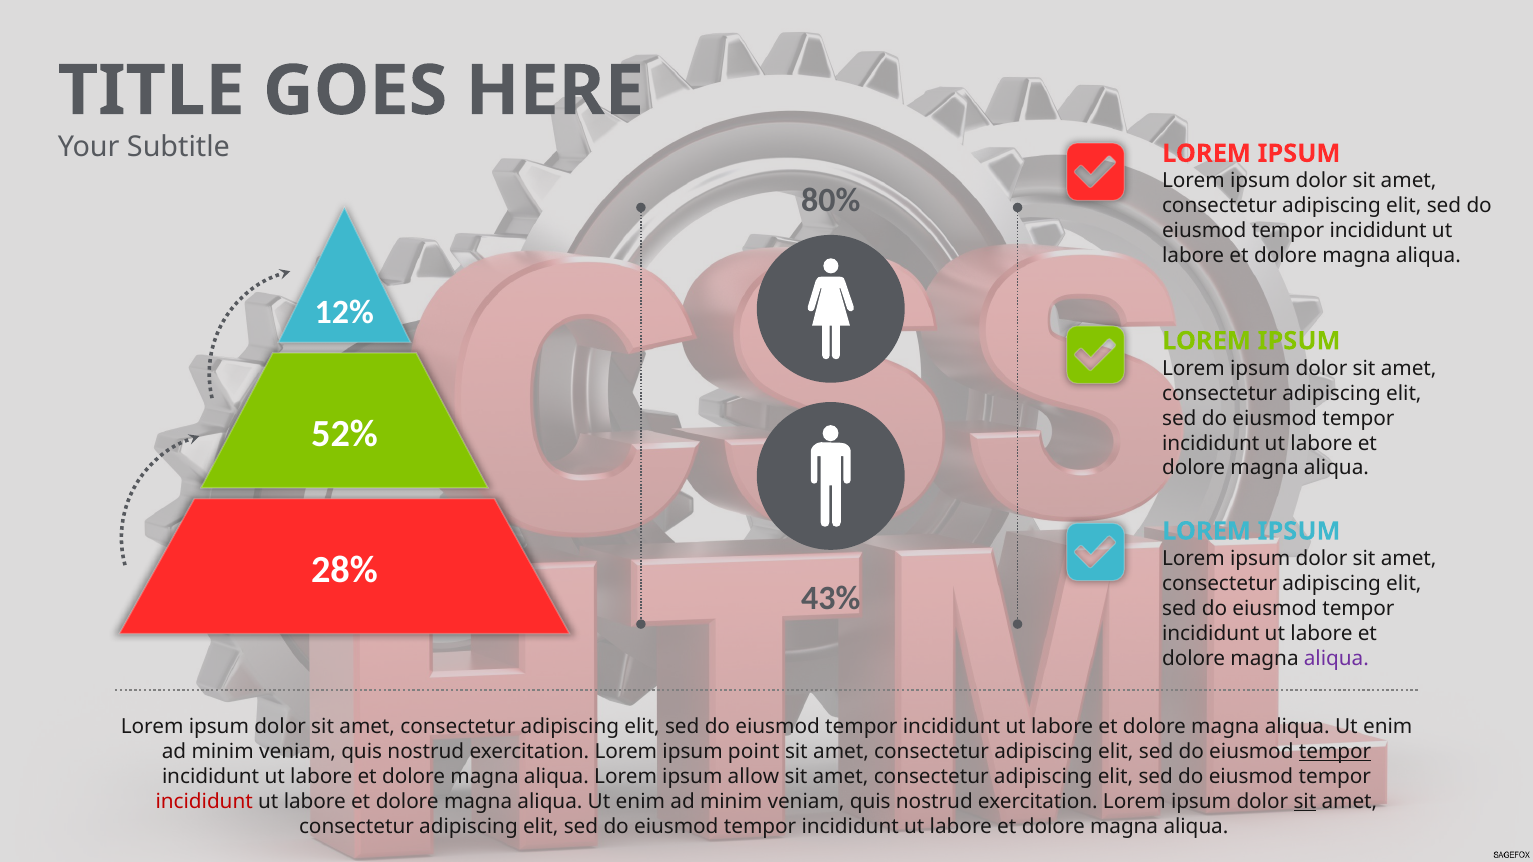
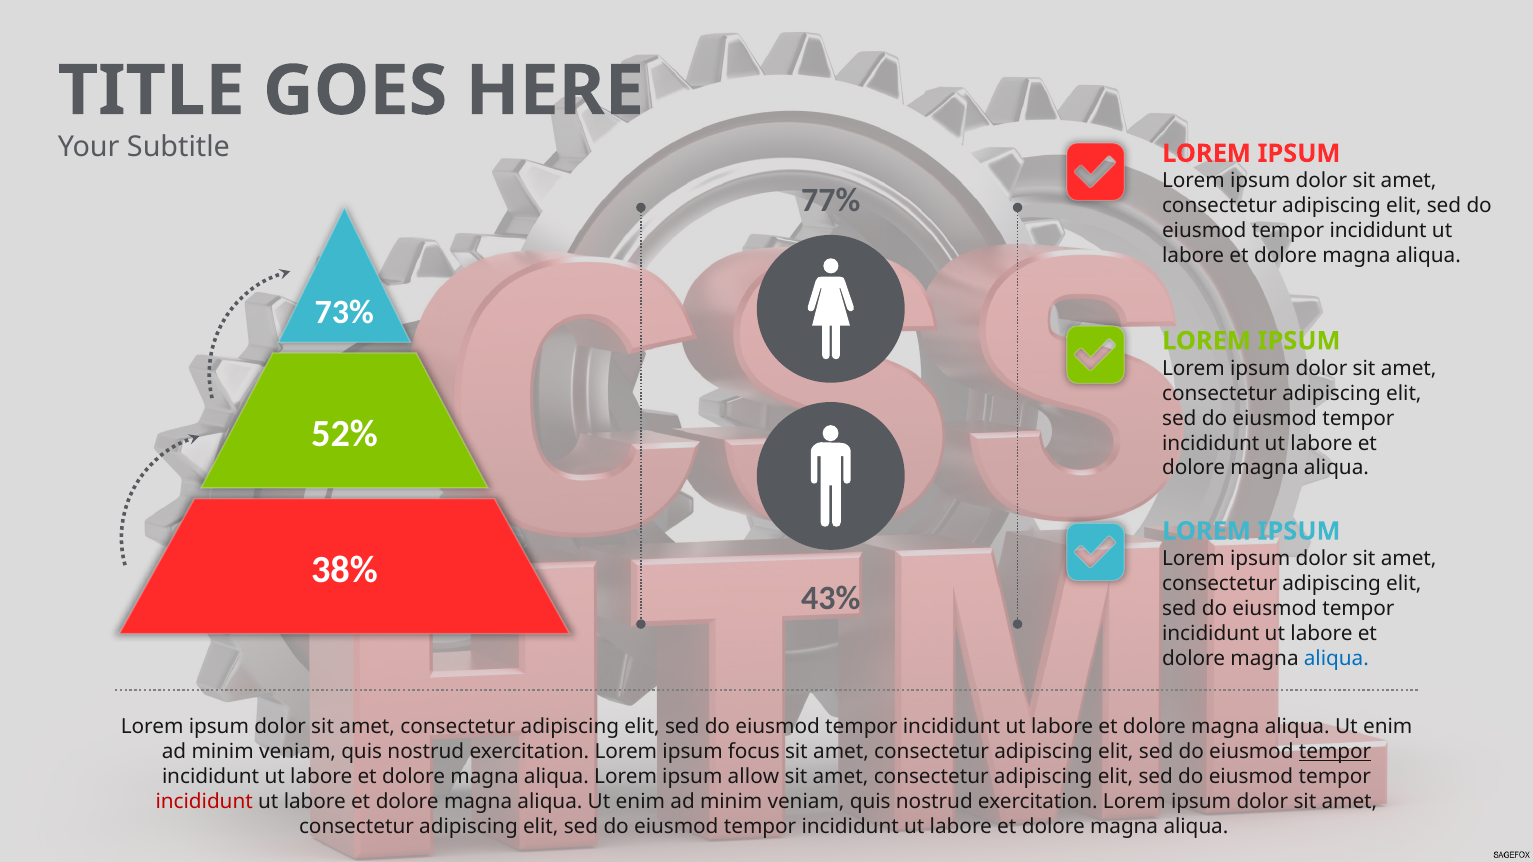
80%: 80% -> 77% (831, 200)
12%: 12% -> 73% (344, 313)
28%: 28% -> 38% (344, 570)
aliqua colour: purple -> blue (1336, 659)
point: point -> focus (754, 752)
sit underline: present -> none (1305, 802)
